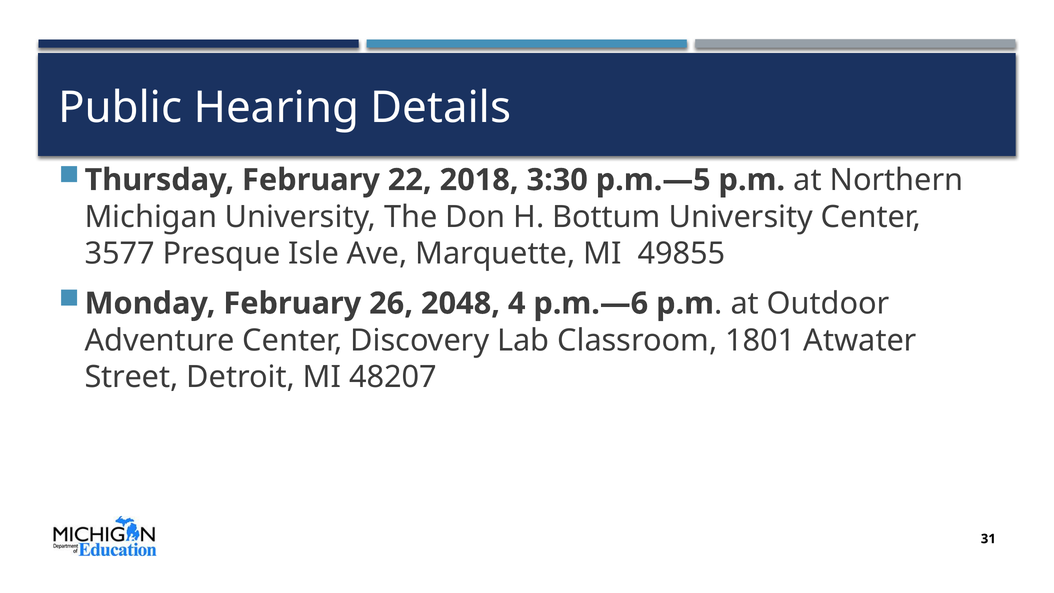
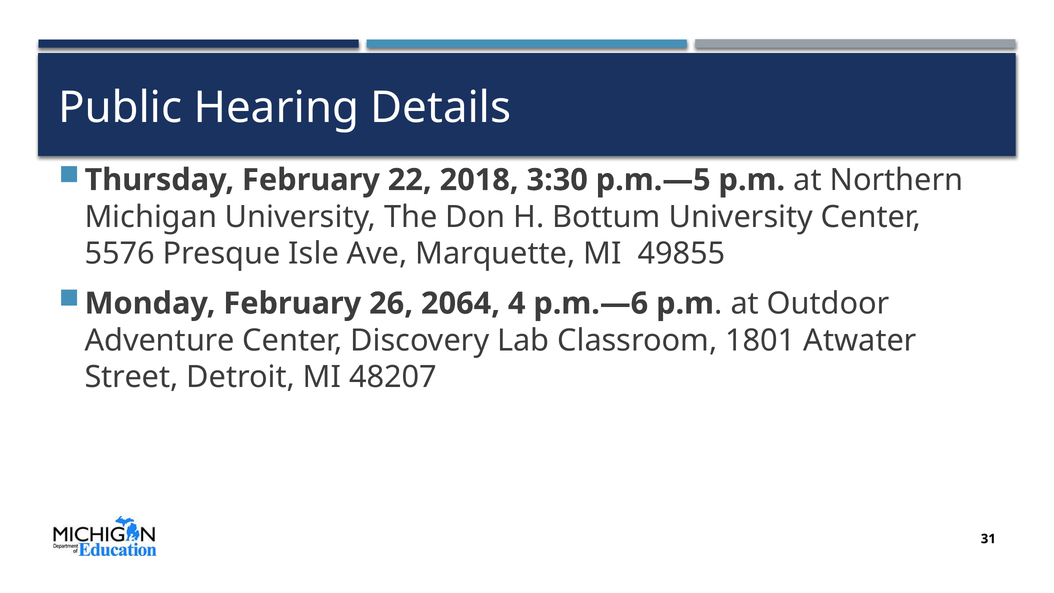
3577: 3577 -> 5576 (120, 254)
2048: 2048 -> 2064 (460, 303)
